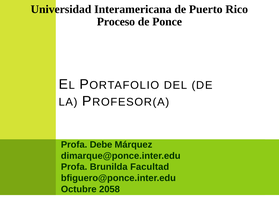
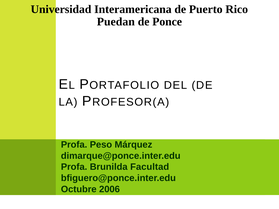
Proceso: Proceso -> Puedan (116, 22)
Debe: Debe -> Peso (101, 145)
2058: 2058 -> 2006 (109, 189)
